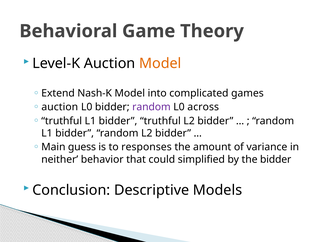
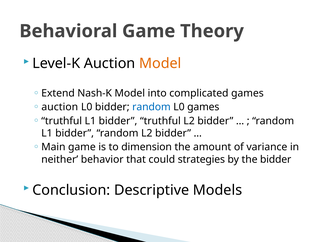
random colour: purple -> blue (151, 107)
L0 across: across -> games (203, 107)
Main guess: guess -> game (82, 147)
responses: responses -> dimension (147, 147)
simplified: simplified -> strategies (201, 160)
